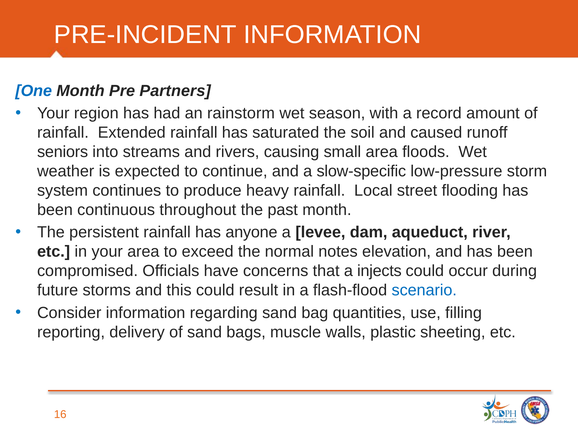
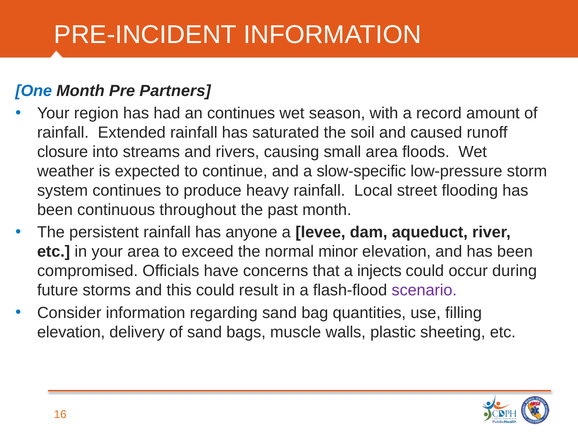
an rainstorm: rainstorm -> continues (241, 113)
seniors: seniors -> closure (63, 152)
notes: notes -> minor (338, 251)
scenario colour: blue -> purple (424, 290)
reporting: reporting -> elevation (71, 332)
